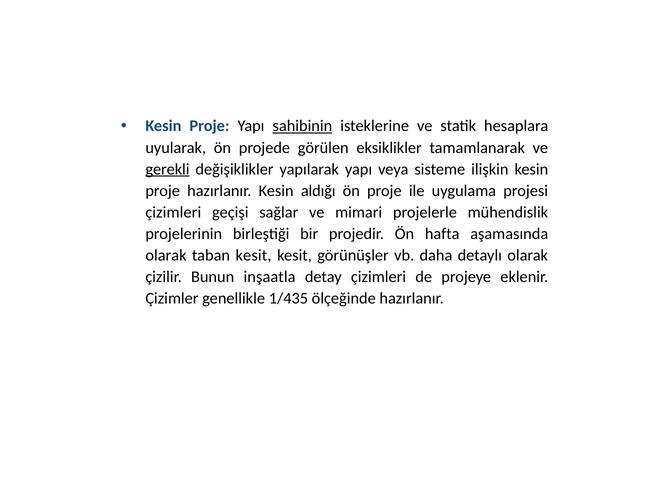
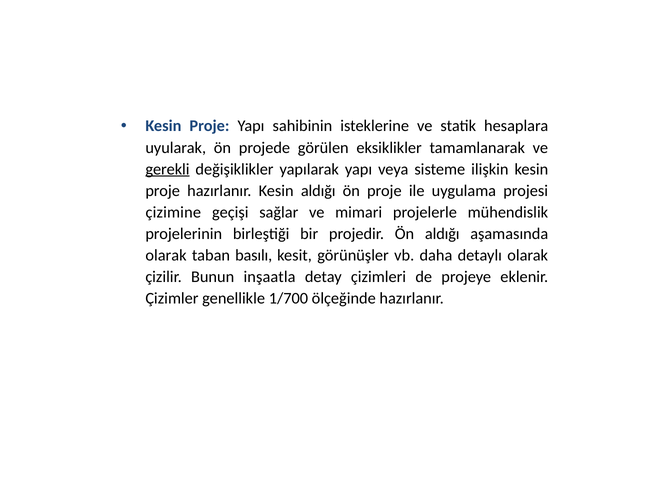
sahibinin underline: present -> none (302, 126)
çizimleri: çizimleri -> çizimine (173, 212)
Ön hafta: hafta -> aldığı (442, 234)
taban kesit: kesit -> basılı (254, 255)
1/435: 1/435 -> 1/700 (288, 298)
